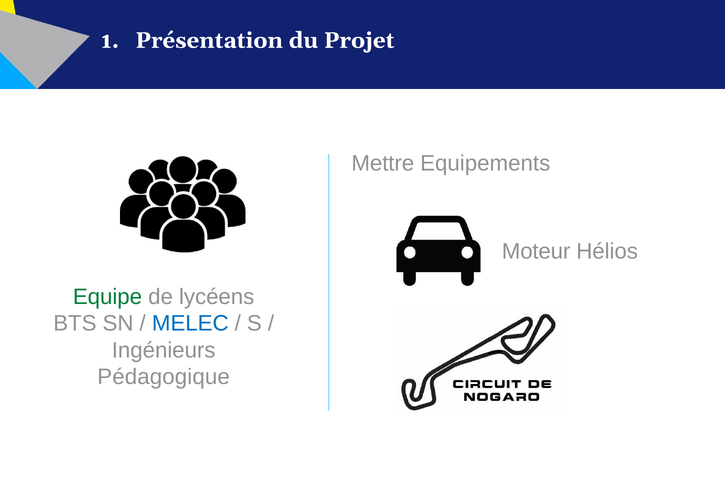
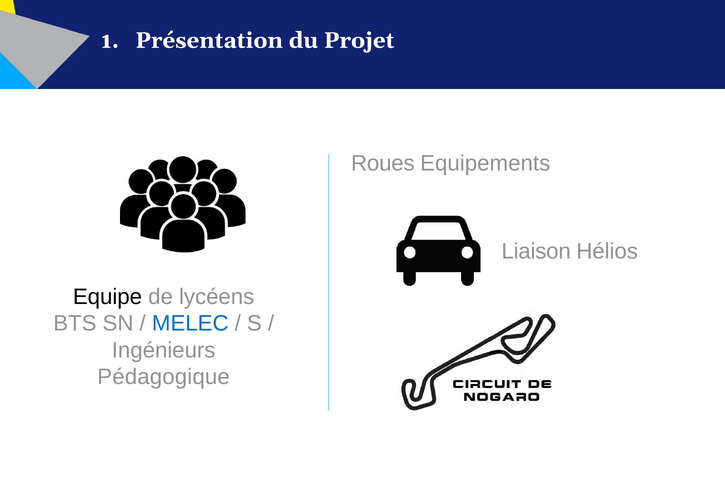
Mettre: Mettre -> Roues (383, 164)
Moteur: Moteur -> Liaison (536, 252)
Equipe colour: green -> black (108, 297)
